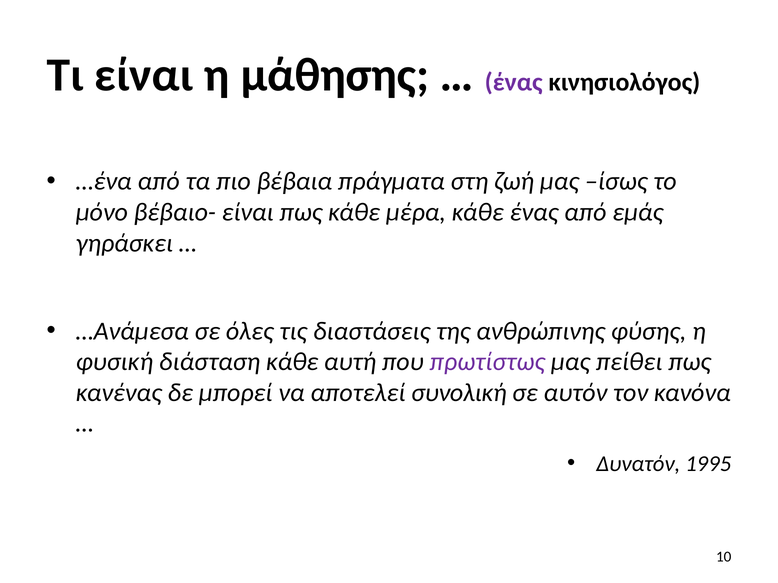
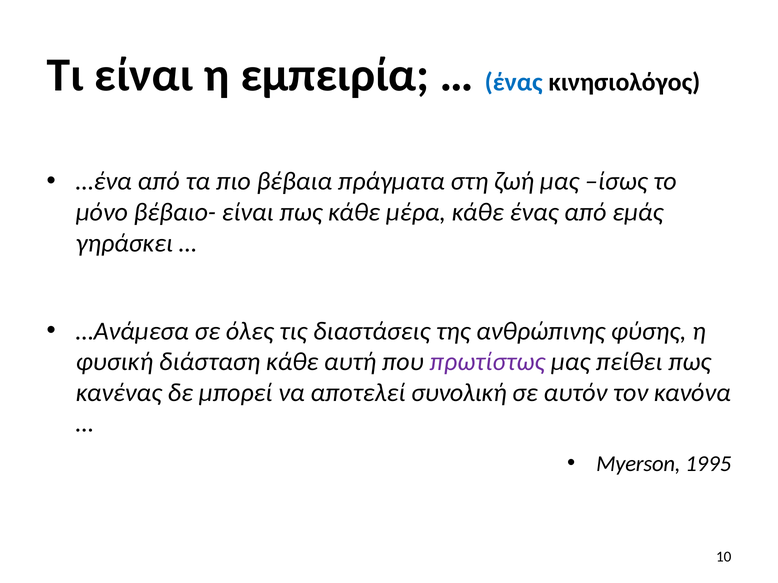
μάθησης: μάθησης -> εμπειρία (335, 75)
ένας colour: purple -> blue (514, 82)
Δυνατόν: Δυνατόν -> Myerson (638, 464)
